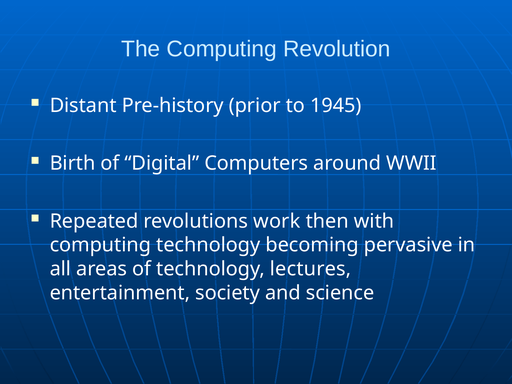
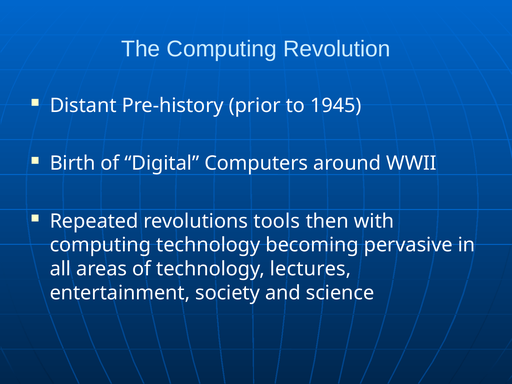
work: work -> tools (277, 221)
